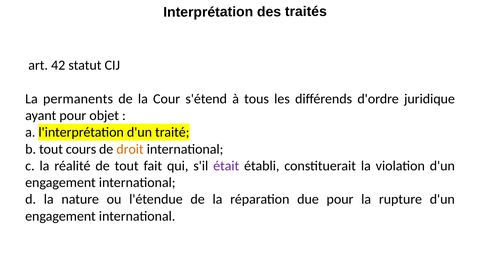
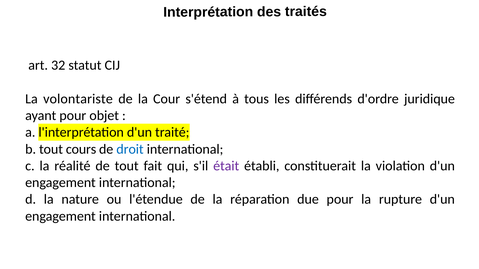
42: 42 -> 32 (58, 65)
permanents: permanents -> volontariste (78, 99)
droit colour: orange -> blue (130, 149)
